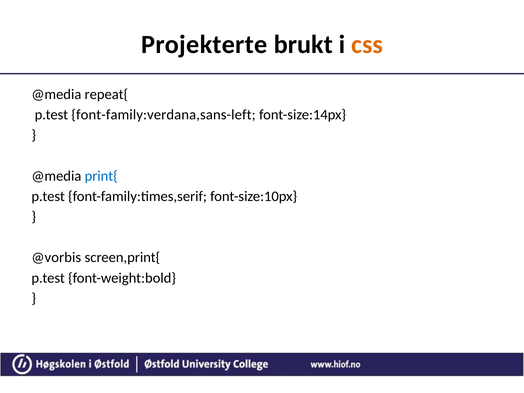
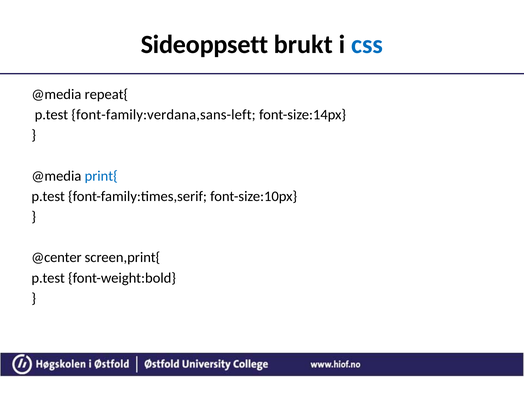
Projekterte: Projekterte -> Sideoppsett (205, 44)
css colour: orange -> blue (367, 44)
@vorbis: @vorbis -> @center (56, 258)
